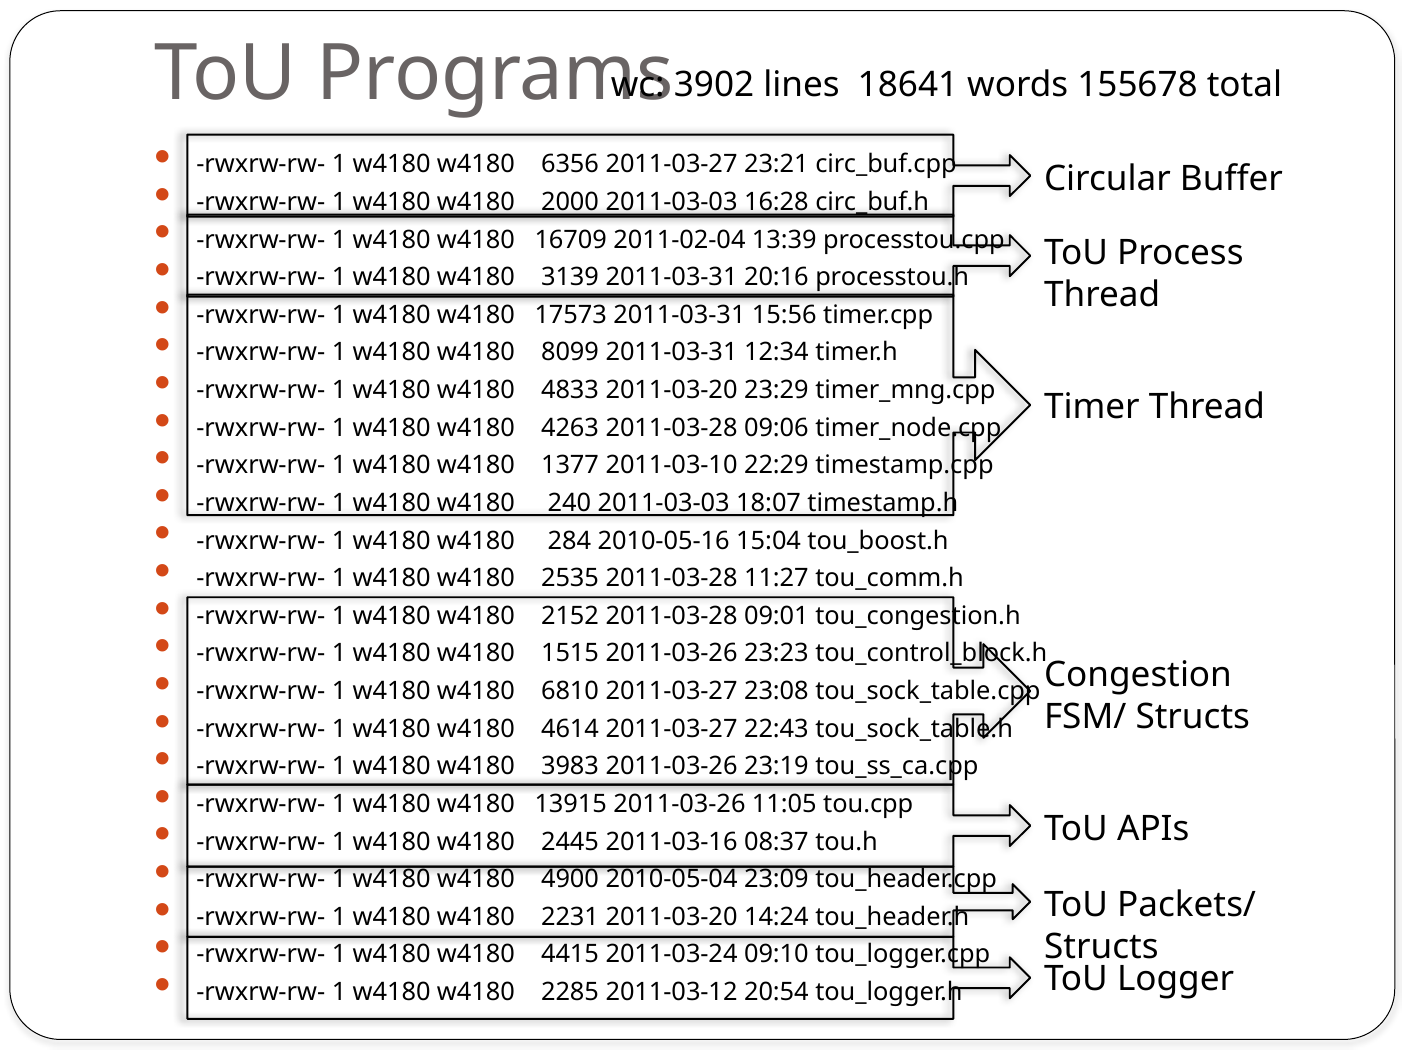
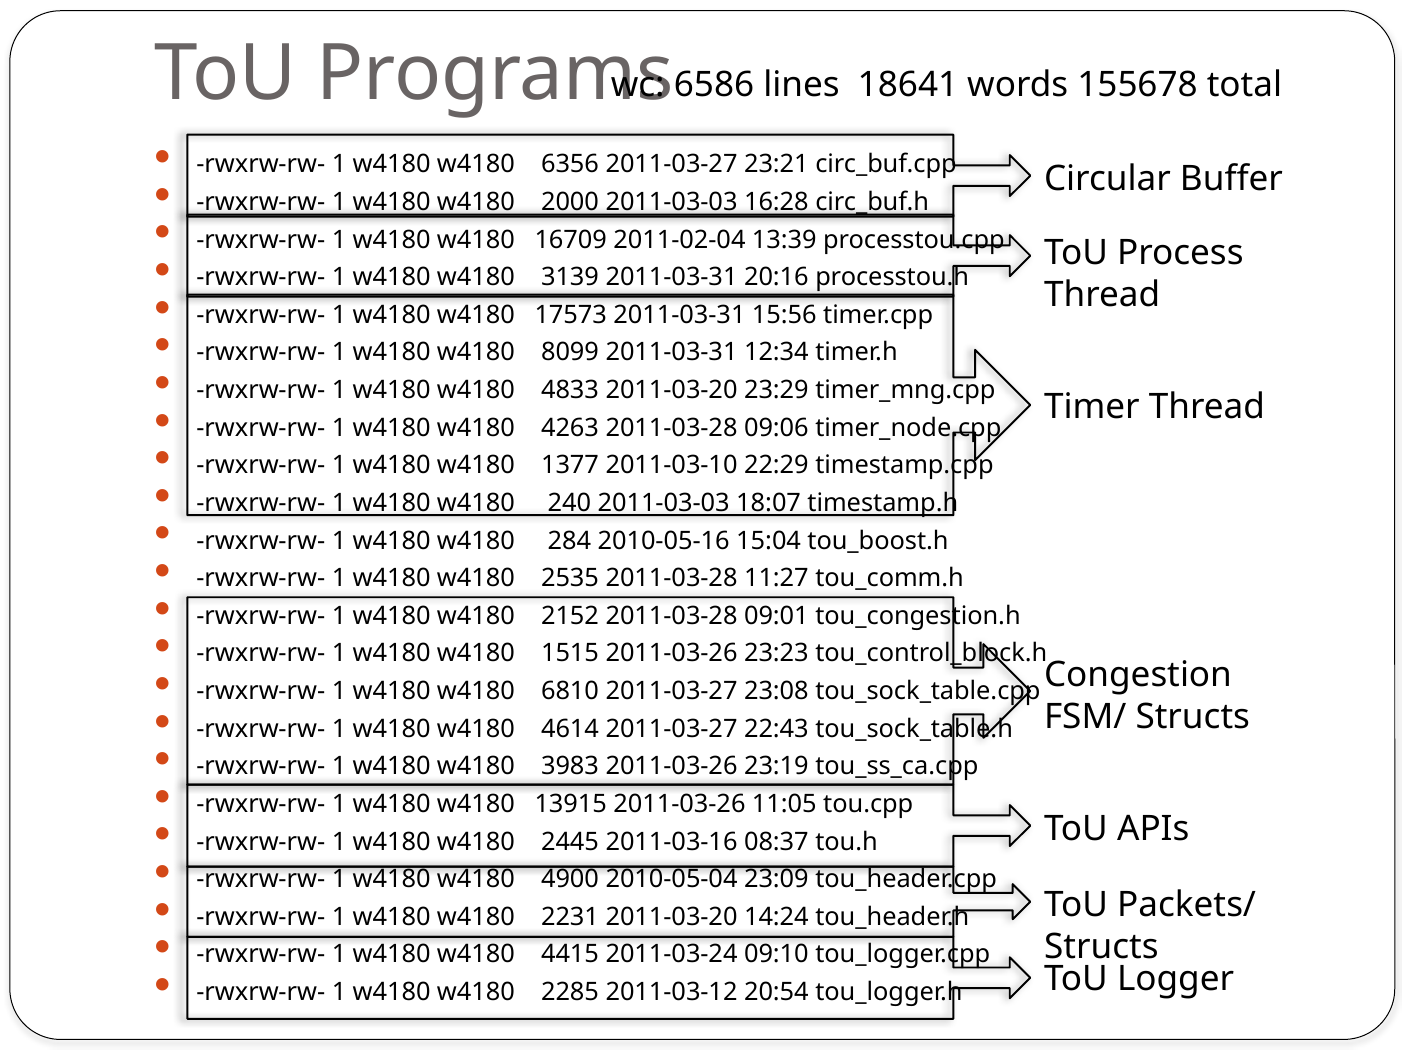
3902: 3902 -> 6586 (714, 85)
